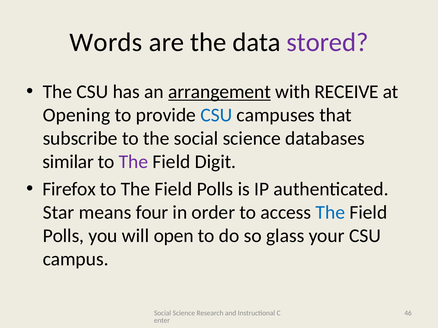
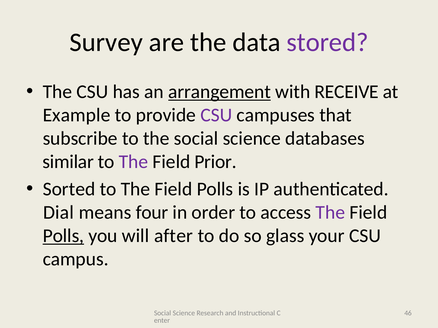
Words: Words -> Survey (106, 42)
Opening: Opening -> Example (77, 115)
CSU colour: blue -> purple (216, 115)
Digit: Digit -> Prior (216, 162)
Firefox: Firefox -> Sorted (69, 189)
Star: Star -> Dial (59, 213)
The colour: blue -> purple (330, 213)
Polls underline: none -> present (63, 236)
open: open -> after (174, 236)
